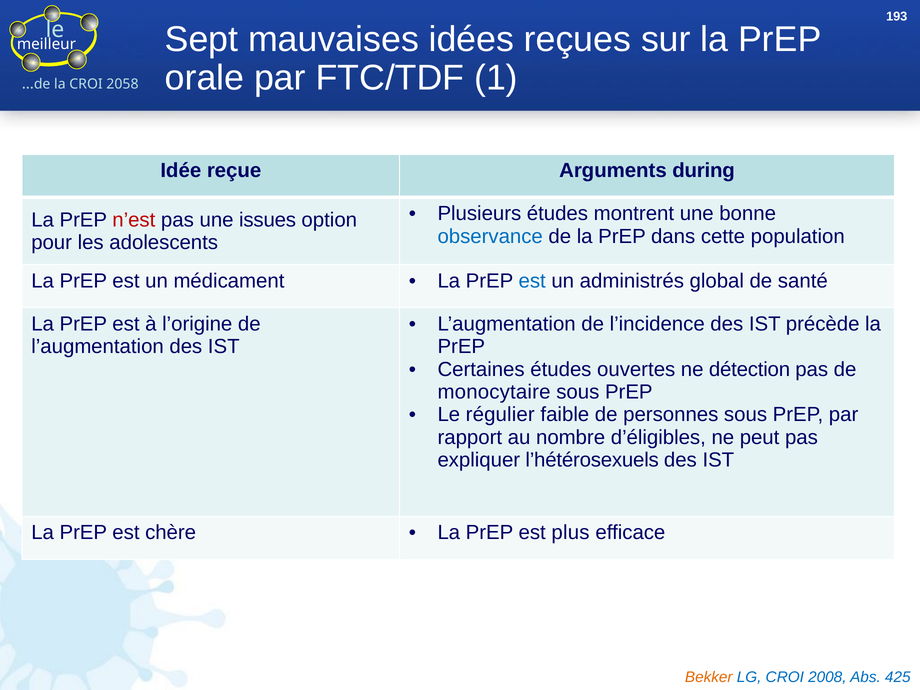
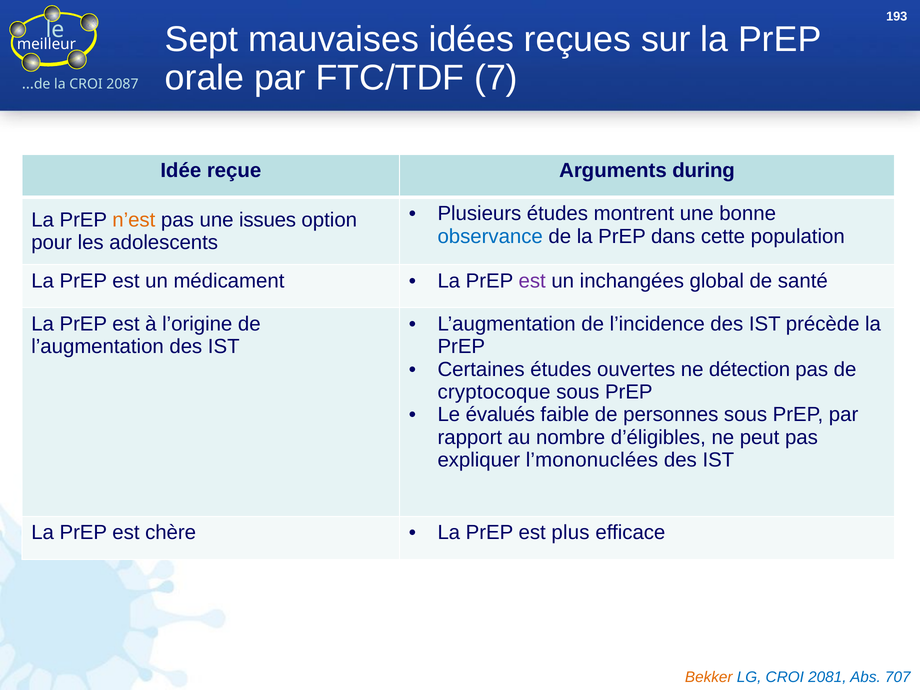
1: 1 -> 7 (496, 78)
2058: 2058 -> 2087 (122, 84)
n’est colour: red -> orange (134, 220)
est colour: blue -> purple (532, 281)
administrés: administrés -> inchangées (632, 281)
monocytaire: monocytaire -> cryptocoque (494, 392)
régulier: régulier -> évalués (500, 415)
l’hétérosexuels: l’hétérosexuels -> l’mononuclées (592, 460)
2008: 2008 -> 2081 (827, 677)
425: 425 -> 707 (898, 677)
